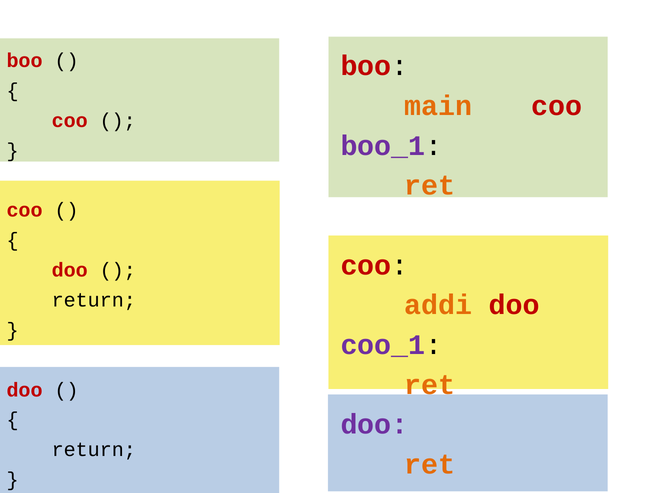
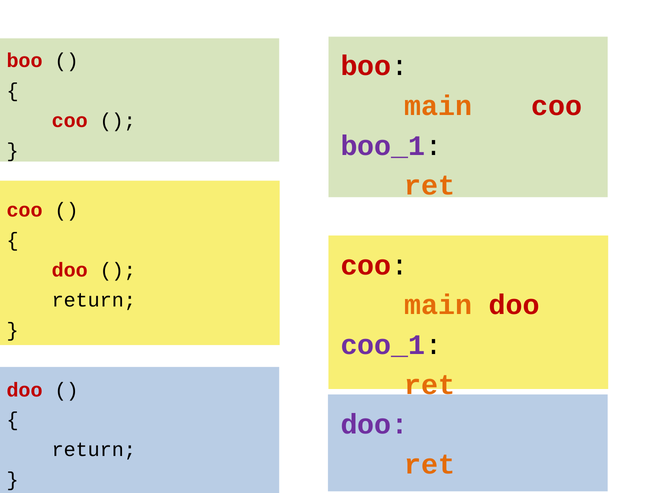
addi: addi -> main (438, 305)
